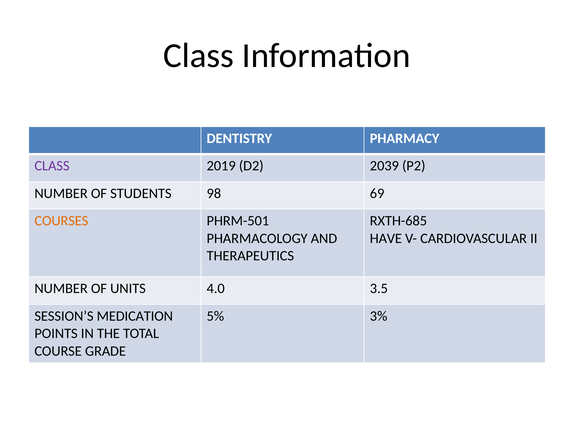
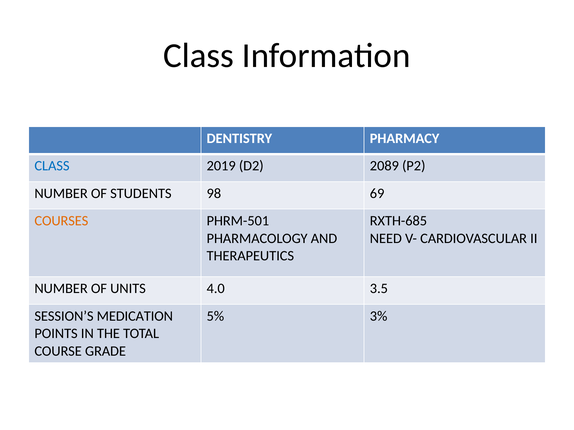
CLASS colour: purple -> blue (52, 166)
2039: 2039 -> 2089 (384, 166)
HAVE: HAVE -> NEED (386, 239)
